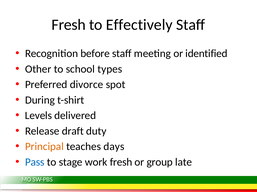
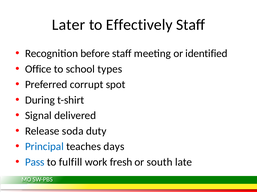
Fresh: Fresh -> Later (69, 25)
Other: Other -> Office (38, 69)
divorce: divorce -> corrupt (87, 85)
Levels: Levels -> Signal (38, 116)
draft: draft -> soda (73, 132)
Principal colour: orange -> blue (44, 147)
stage: stage -> fulfill (71, 163)
group: group -> south (160, 163)
